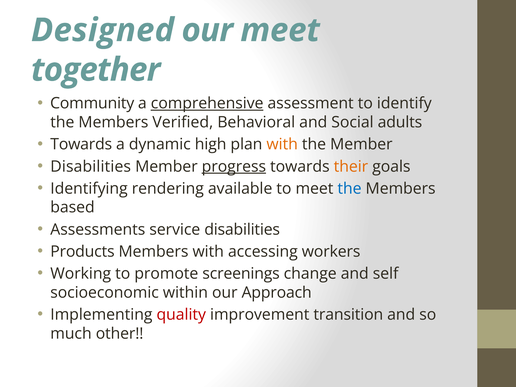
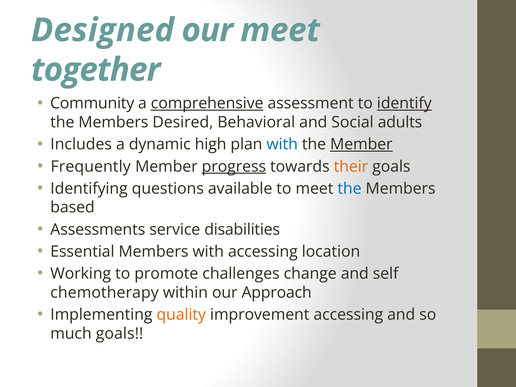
identify underline: none -> present (404, 103)
Verified: Verified -> Desired (183, 122)
Towards: Towards -> Includes (81, 144)
with colour: orange -> blue (282, 144)
Member underline: none -> present (361, 144)
Disabilities: Disabilities -> Frequently (91, 166)
rendering: rendering -> questions (168, 189)
Products: Products -> Essential (82, 252)
workers: workers -> location (331, 252)
screenings: screenings -> challenges (241, 274)
socioeconomic: socioeconomic -> chemotherapy (104, 293)
quality colour: red -> orange (181, 315)
improvement transition: transition -> accessing (348, 315)
much other: other -> goals (120, 334)
